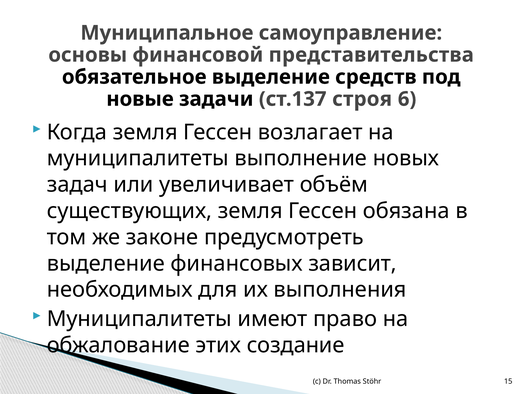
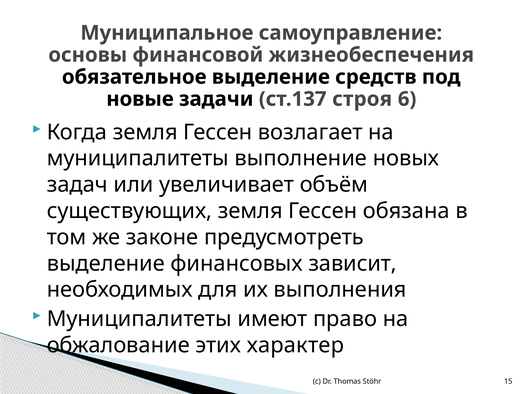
представительства: представительства -> жизнеобеспечения (371, 55)
создание: создание -> характер (295, 345)
